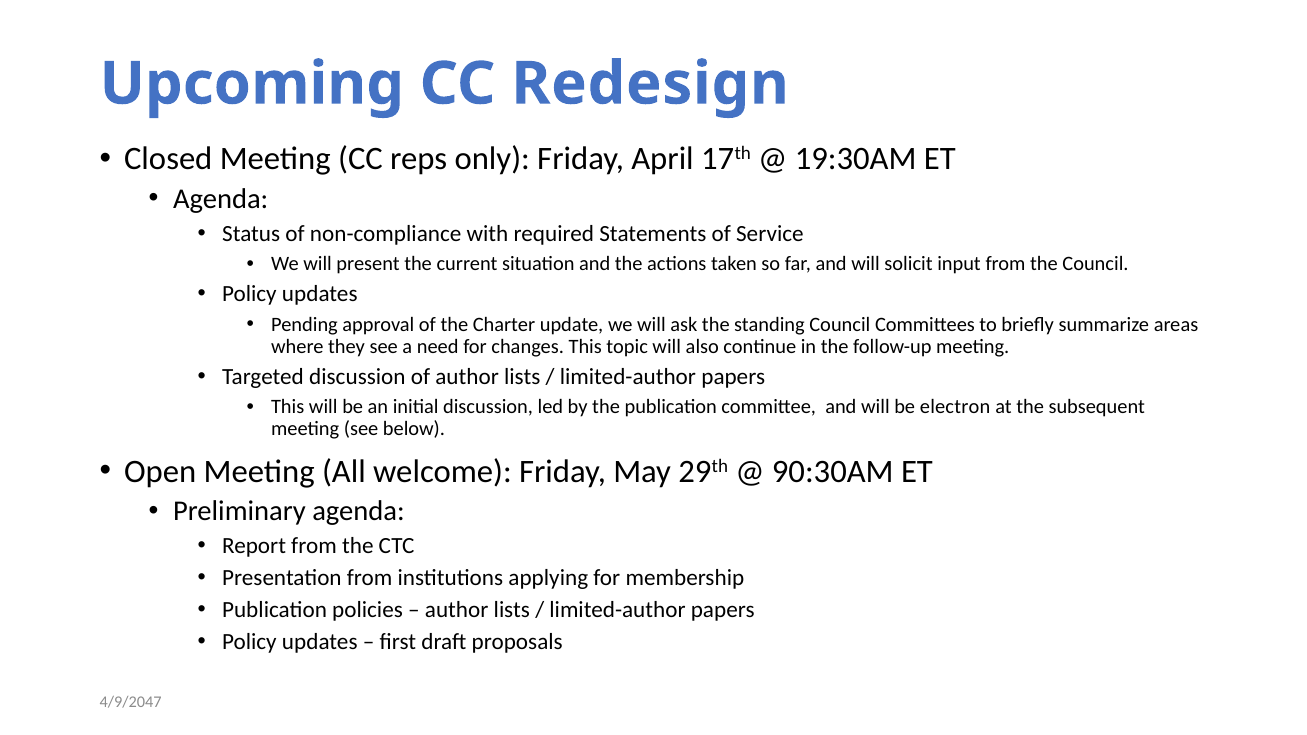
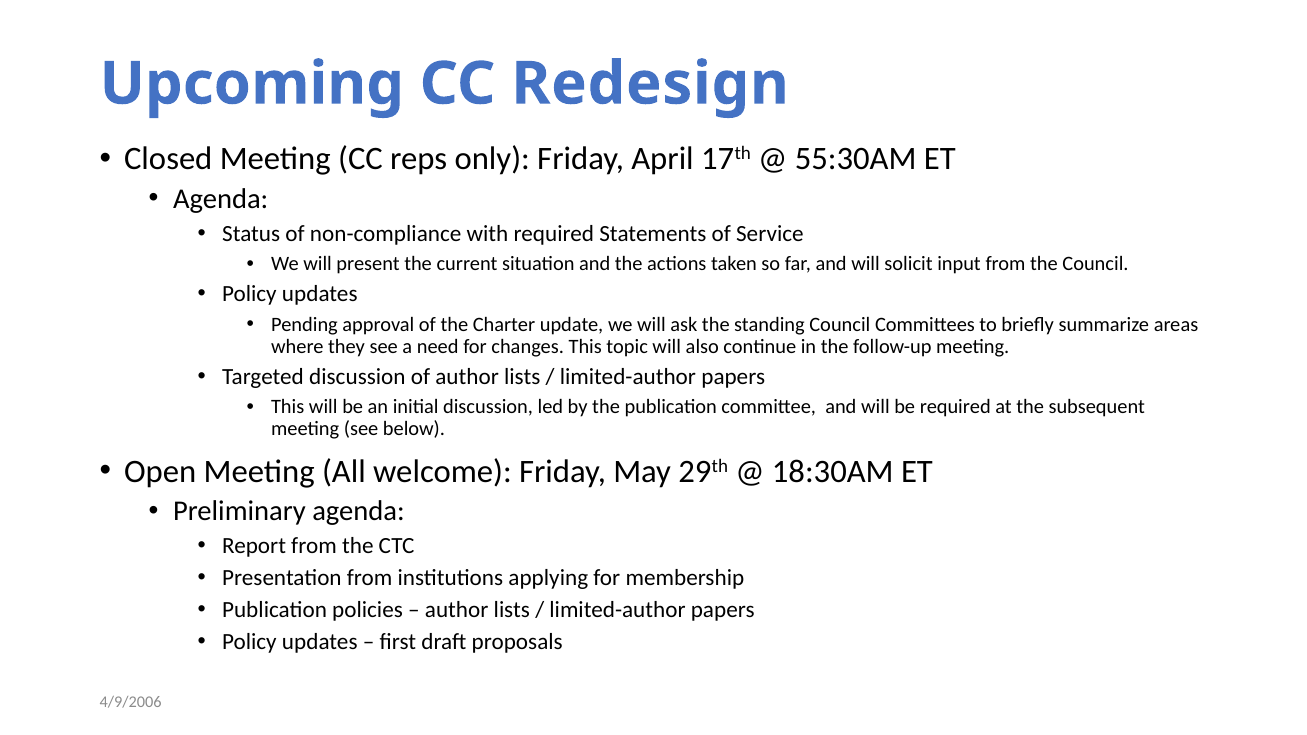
19:30AM: 19:30AM -> 55:30AM (856, 159)
be electron: electron -> required (955, 407)
90:30AM: 90:30AM -> 18:30AM (833, 472)
4/9/2047: 4/9/2047 -> 4/9/2006 (131, 702)
